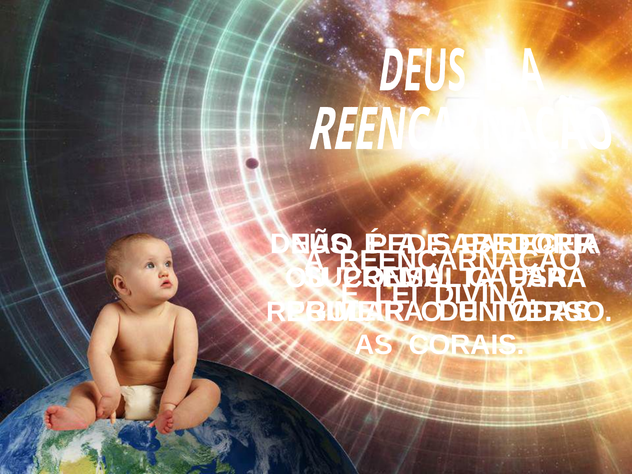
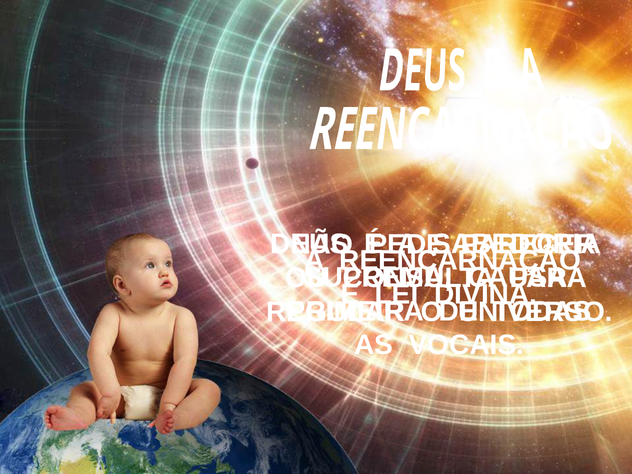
CORAIS: CORAIS -> VOCAIS (466, 345)
